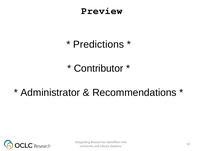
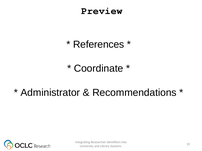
Predictions: Predictions -> References (99, 44)
Contributor: Contributor -> Coordinate (99, 69)
